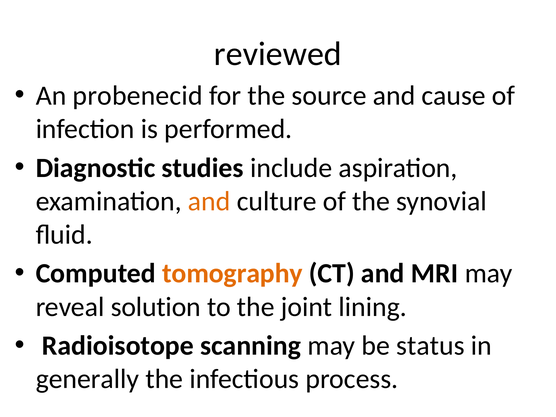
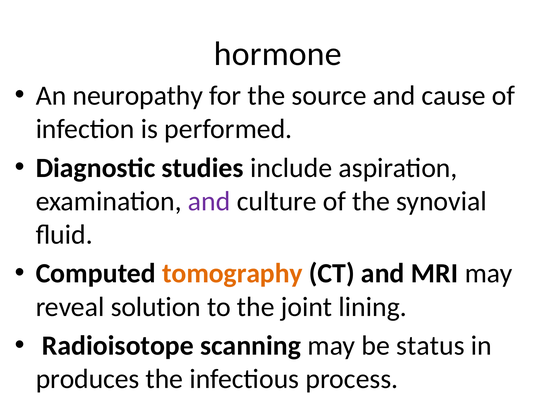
reviewed: reviewed -> hormone (278, 54)
probenecid: probenecid -> neuropathy (138, 96)
and colour: orange -> purple (209, 201)
generally: generally -> produces (87, 379)
